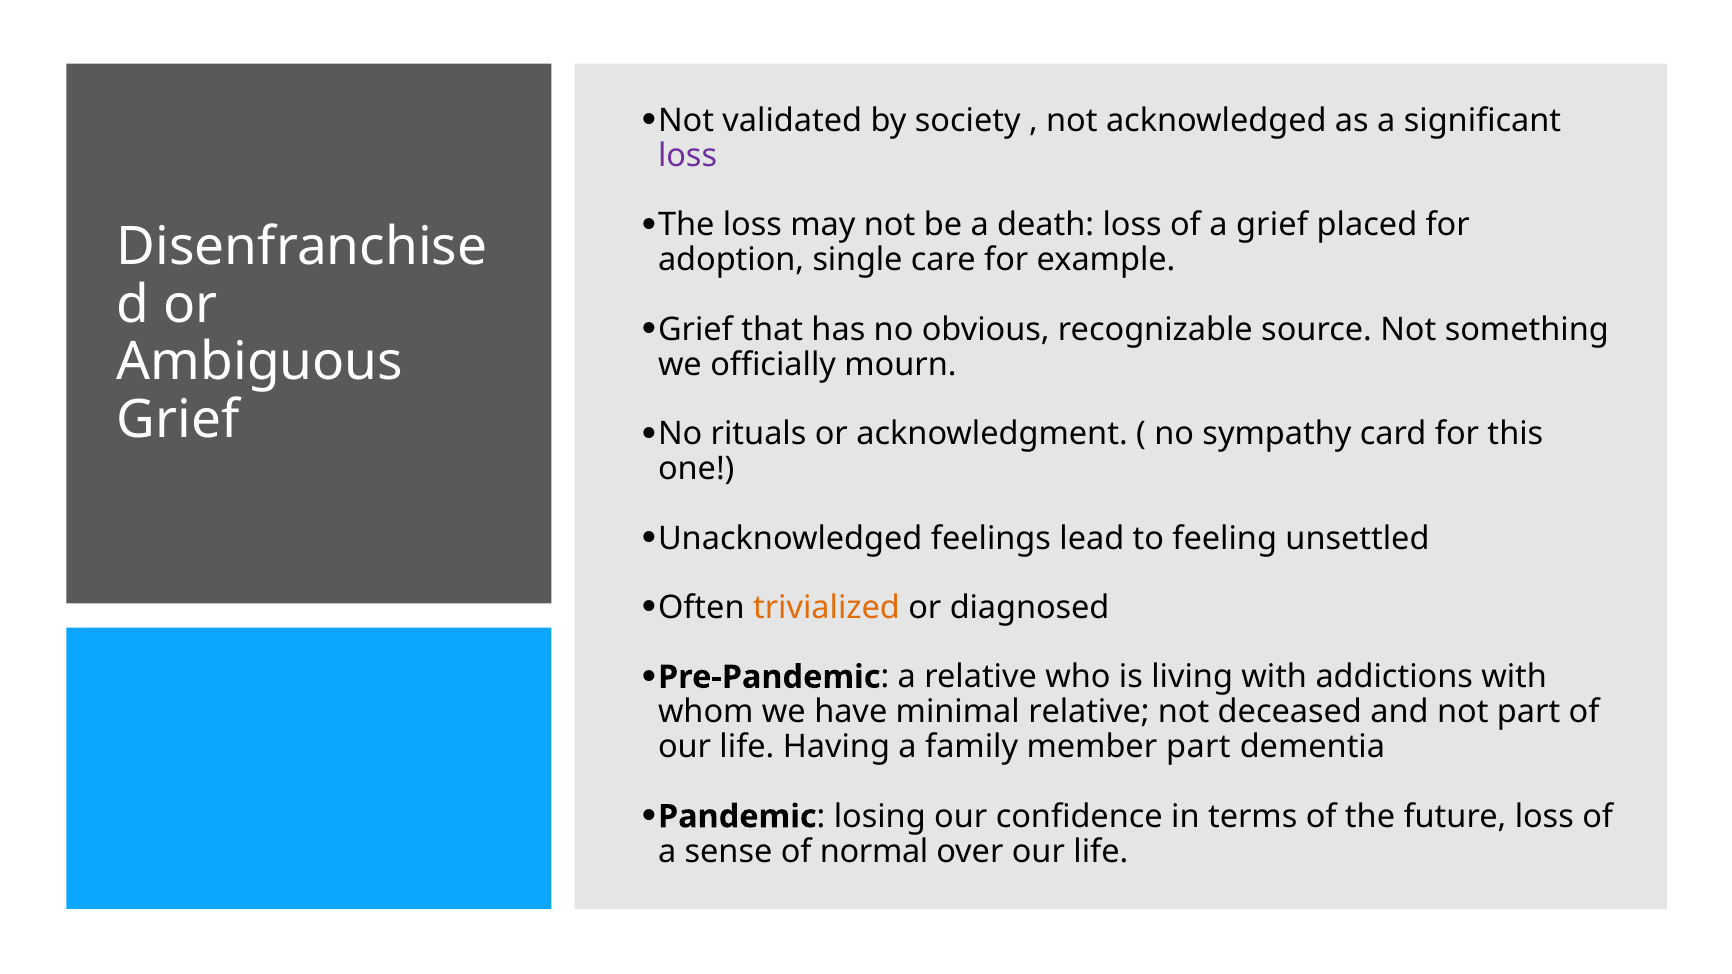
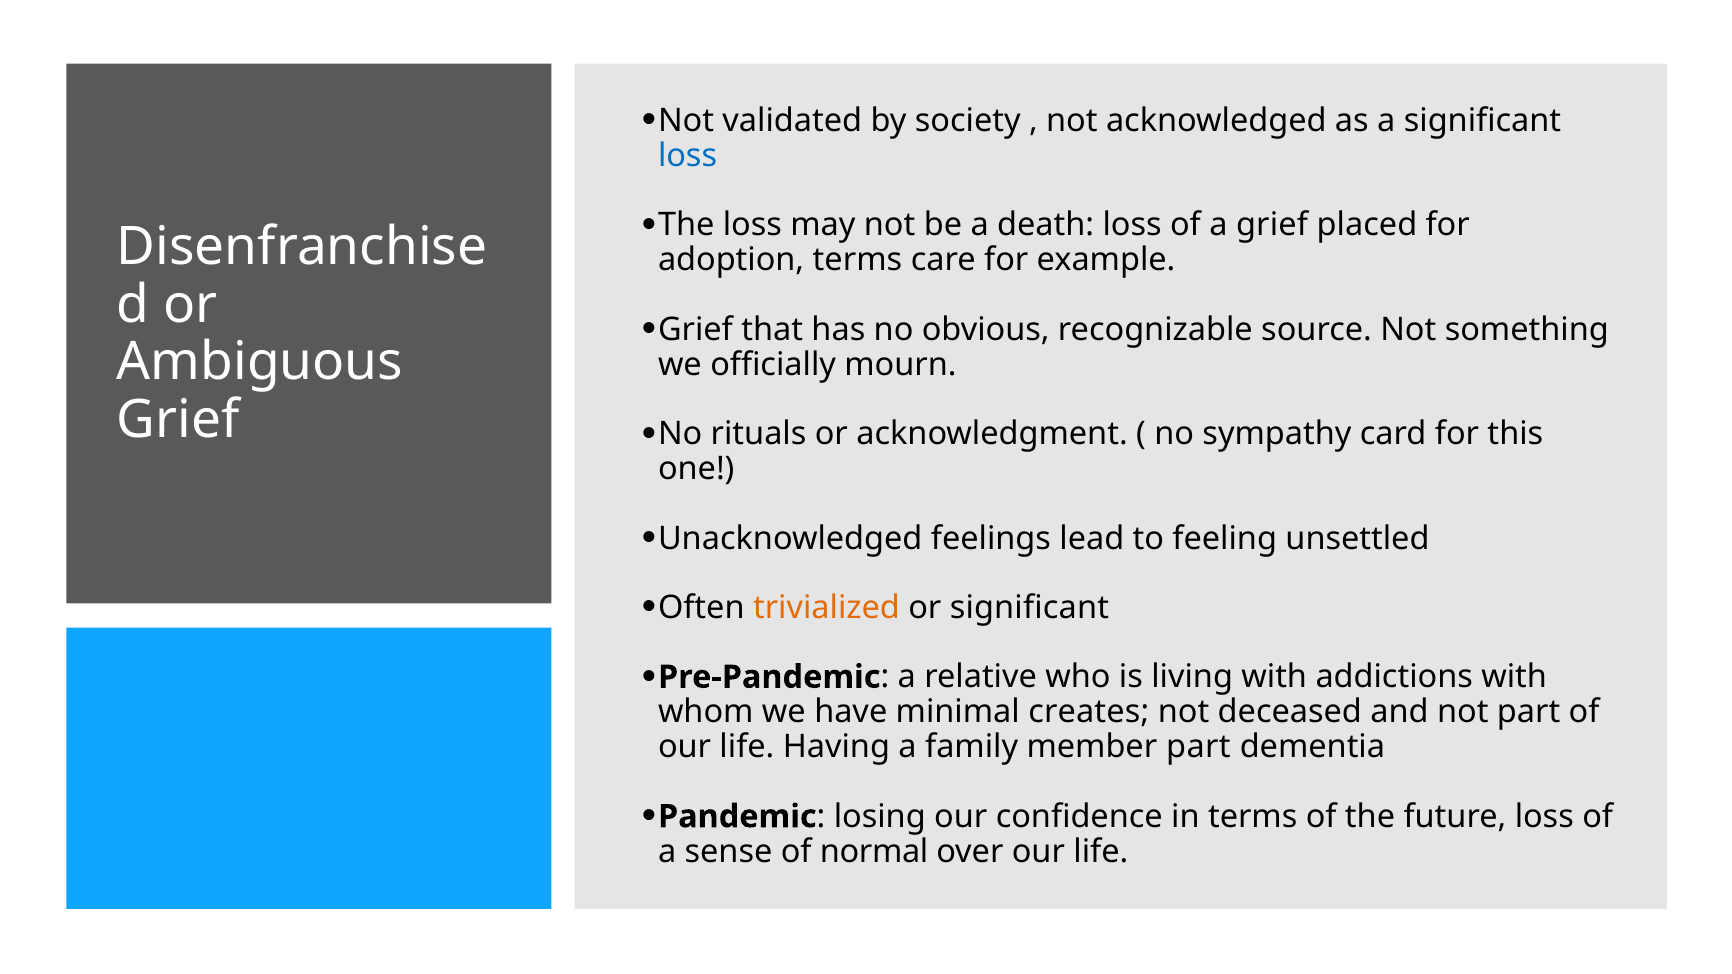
loss colour: purple -> blue (688, 156)
adoption single: single -> terms (857, 260)
or diagnosed: diagnosed -> significant (1029, 608)
minimal relative: relative -> creates (1089, 712)
